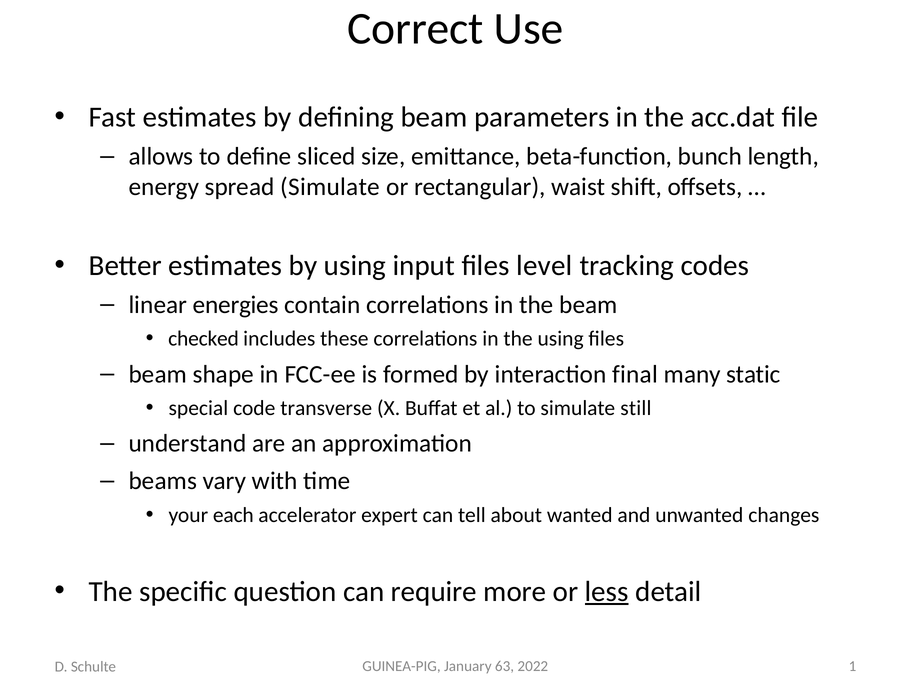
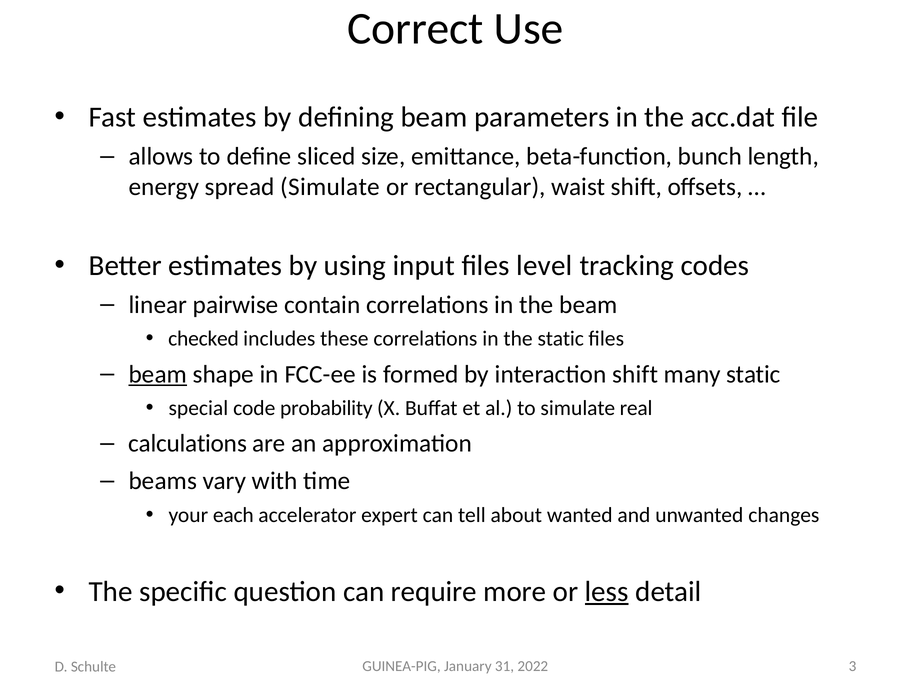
energies: energies -> pairwise (236, 305)
the using: using -> static (561, 339)
beam underline: none -> present (158, 374)
interaction final: final -> shift (635, 374)
transverse: transverse -> probability (326, 408)
still: still -> real (636, 408)
understand: understand -> calculations (188, 444)
63: 63 -> 31 (505, 667)
1: 1 -> 3 (853, 667)
